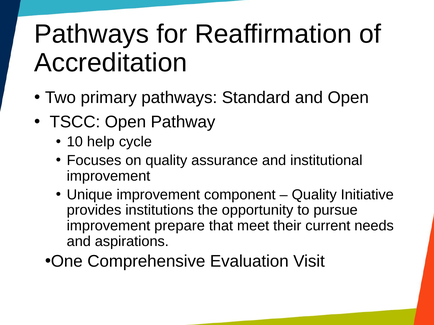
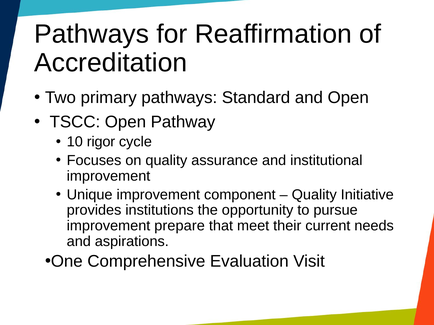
help: help -> rigor (101, 142)
